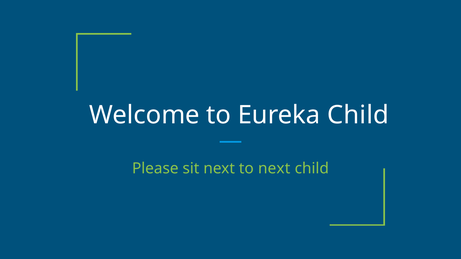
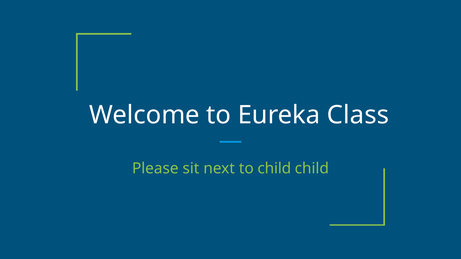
Eureka Child: Child -> Class (358, 115)
to next: next -> child (274, 169)
